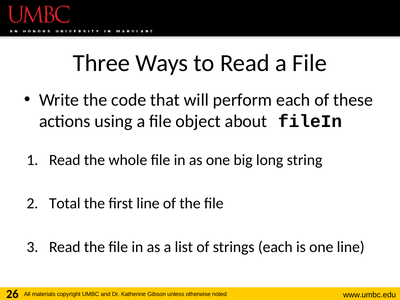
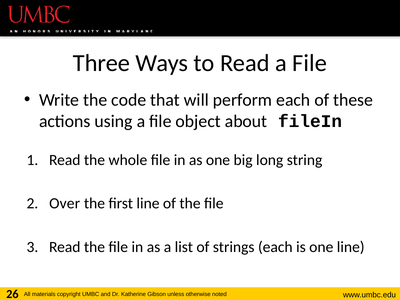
Total: Total -> Over (65, 204)
